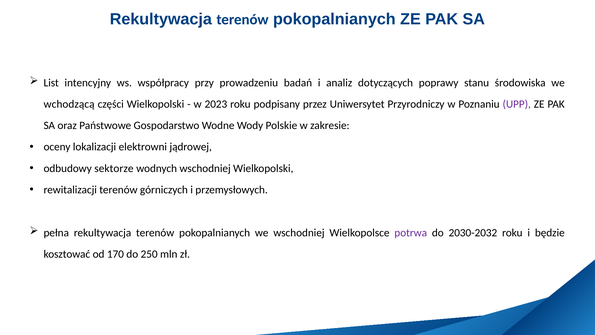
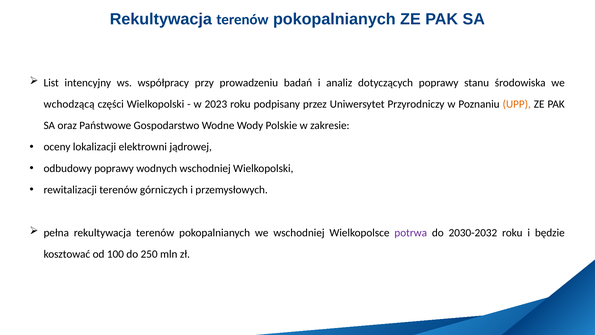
UPP colour: purple -> orange (517, 104)
odbudowy sektorze: sektorze -> poprawy (114, 168)
170: 170 -> 100 (115, 254)
